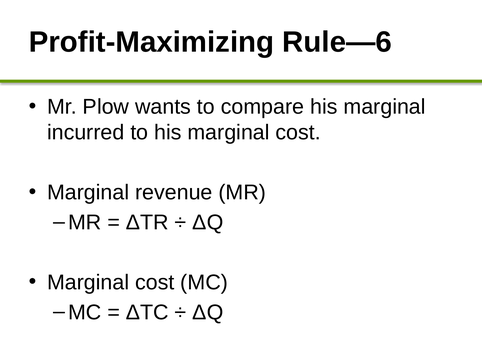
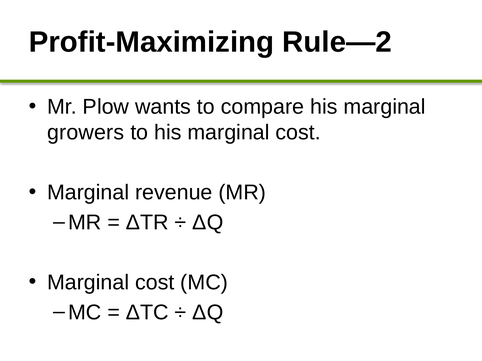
Rule—6: Rule—6 -> Rule—2 (337, 42)
incurred: incurred -> growers (86, 133)
